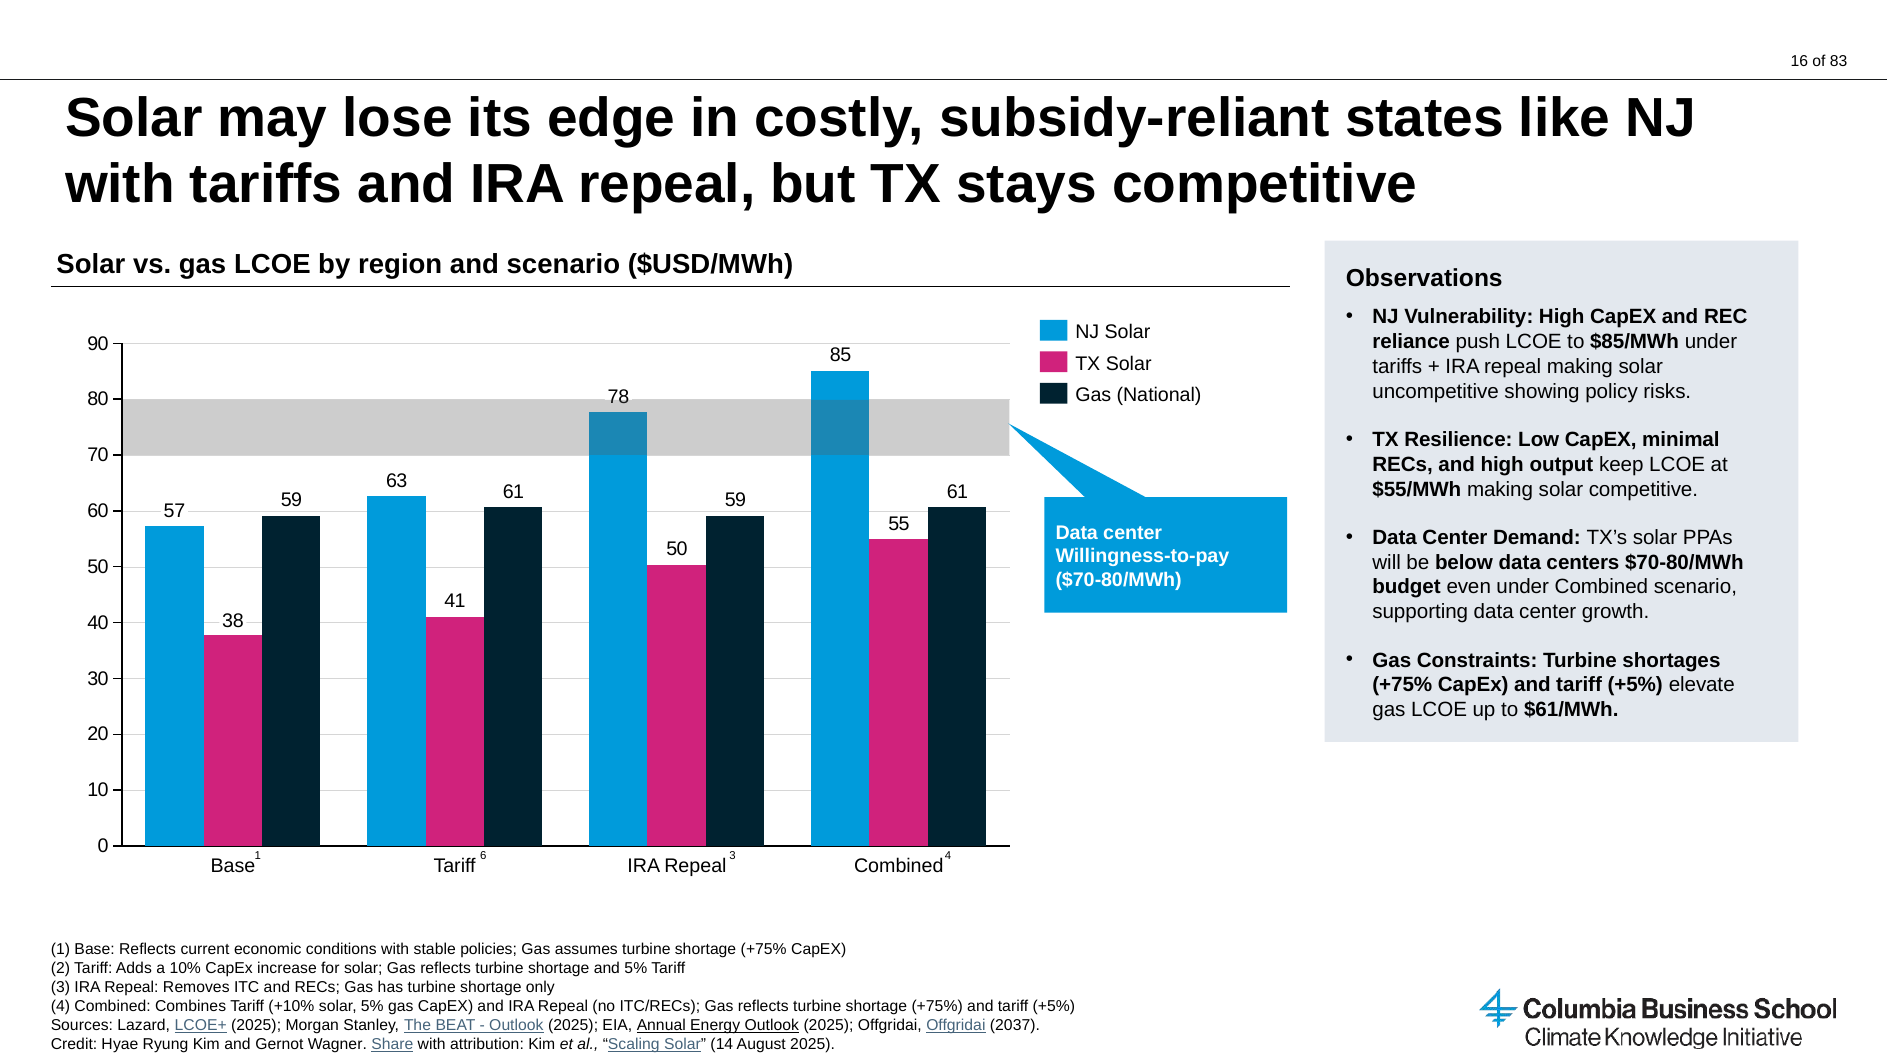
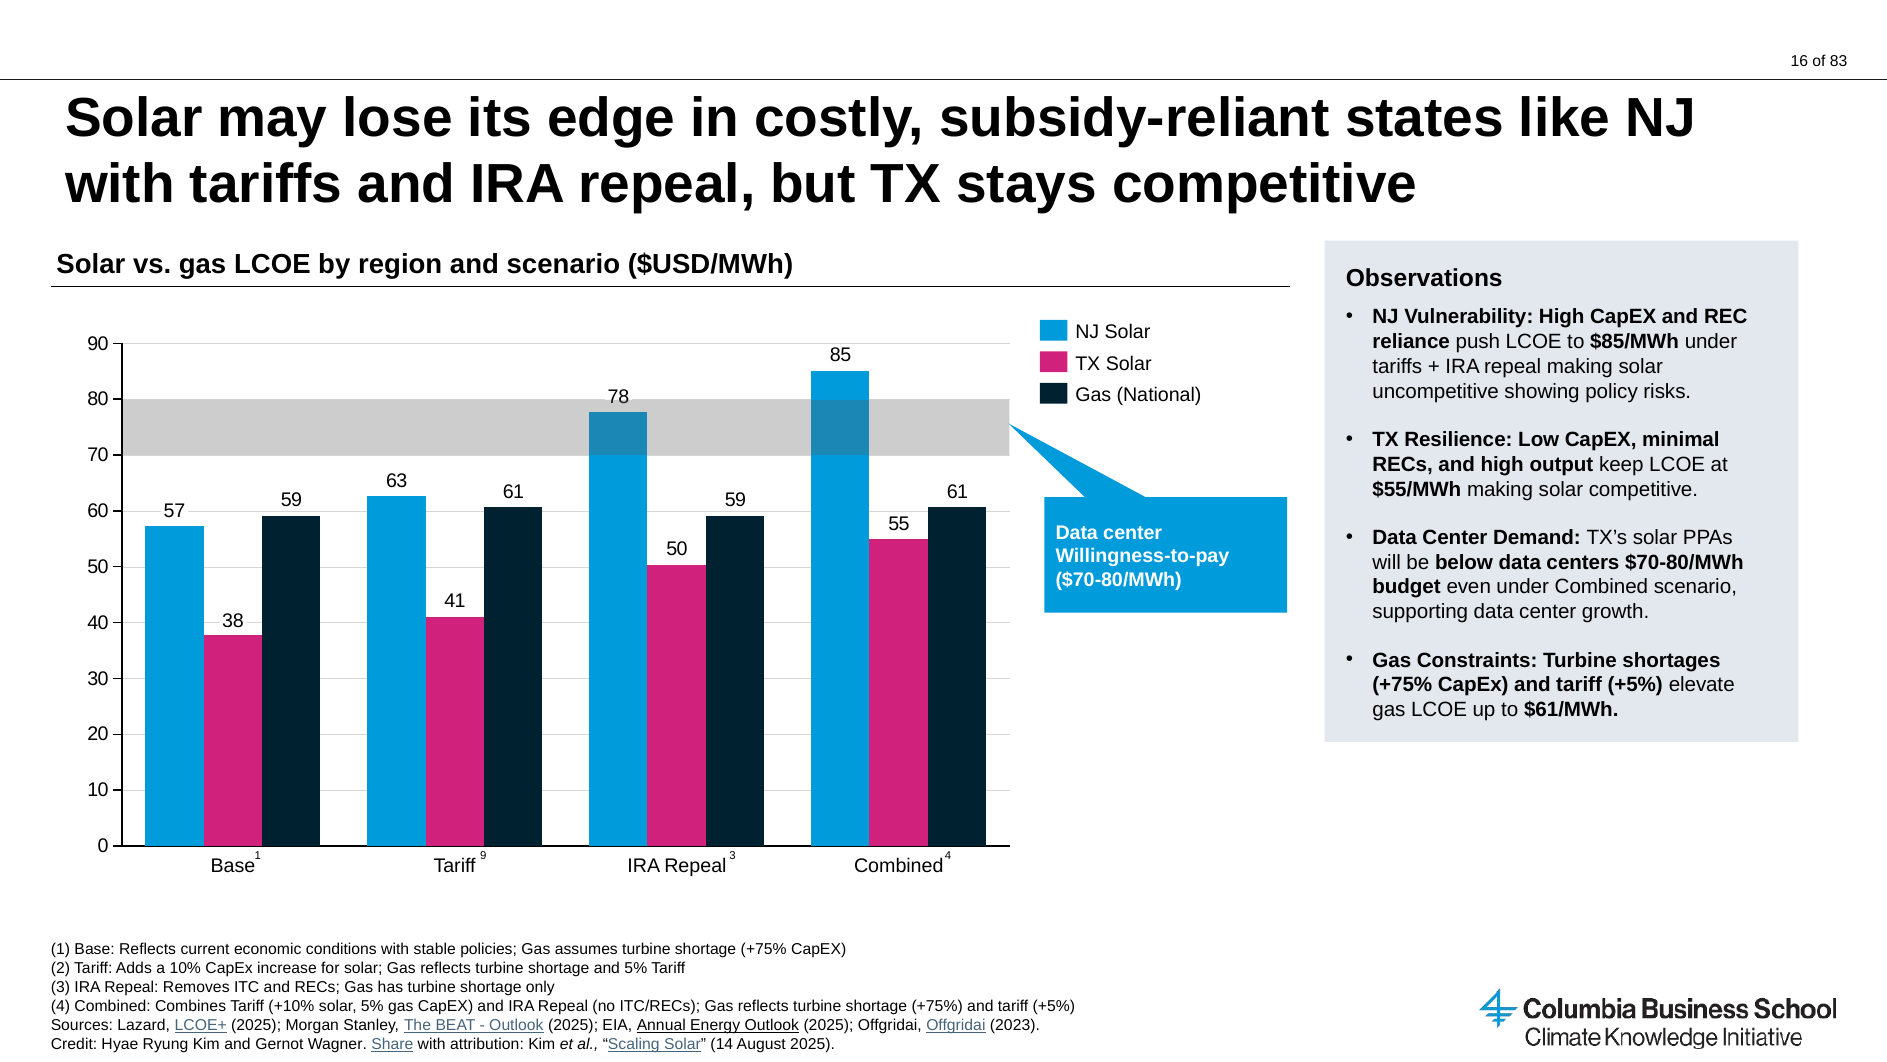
6: 6 -> 9 (483, 855)
2037: 2037 -> 2023 (1015, 1025)
